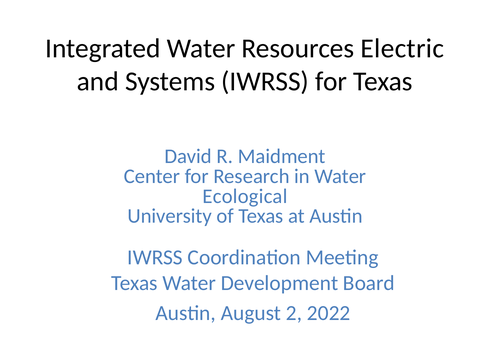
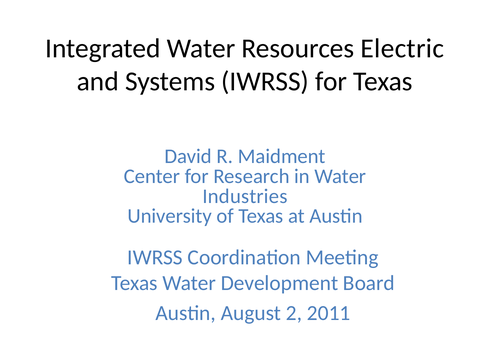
Ecological: Ecological -> Industries (245, 196)
2022: 2022 -> 2011 (329, 313)
